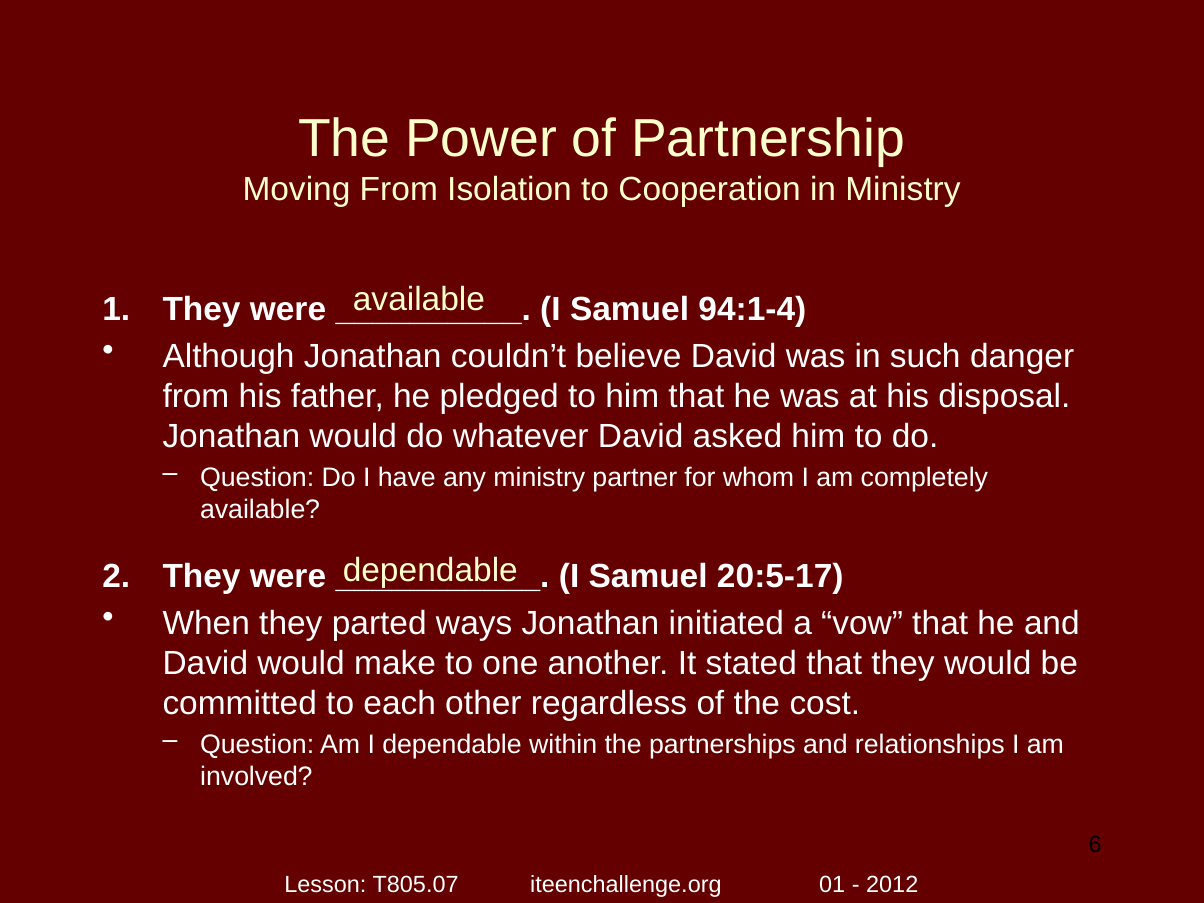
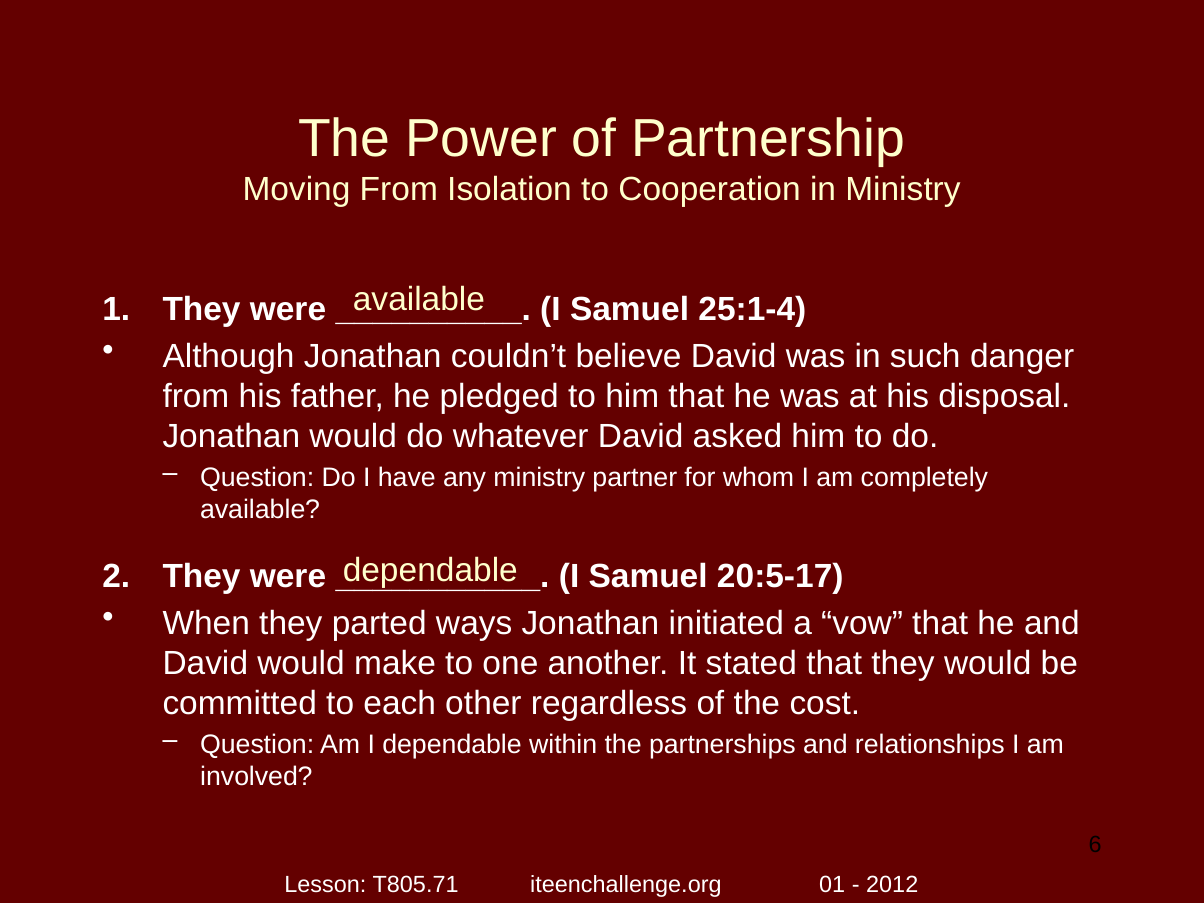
94:1-4: 94:1-4 -> 25:1-4 (752, 309)
T805.07: T805.07 -> T805.71 (416, 885)
